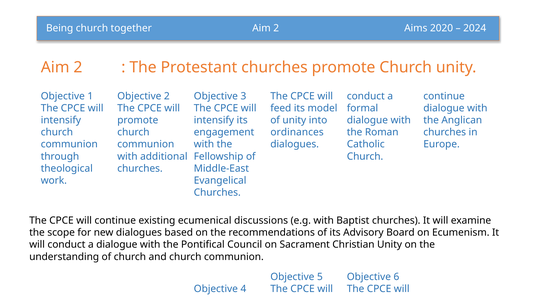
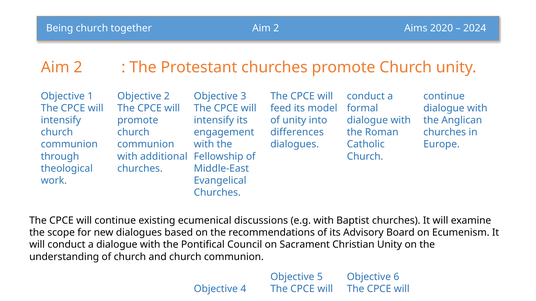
ordinances: ordinances -> differences (297, 133)
